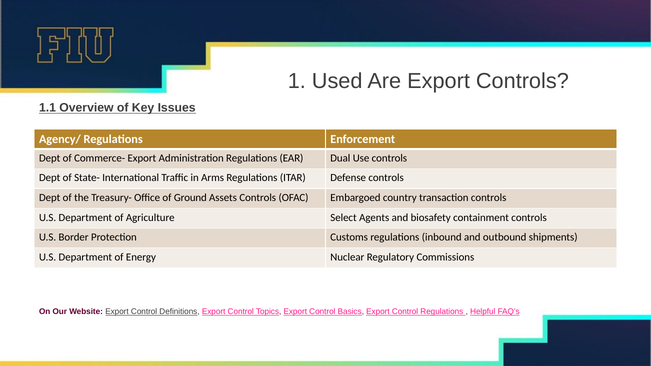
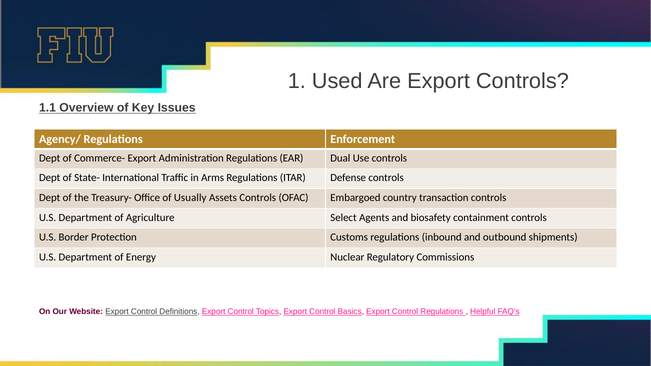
Ground: Ground -> Usually (190, 198)
